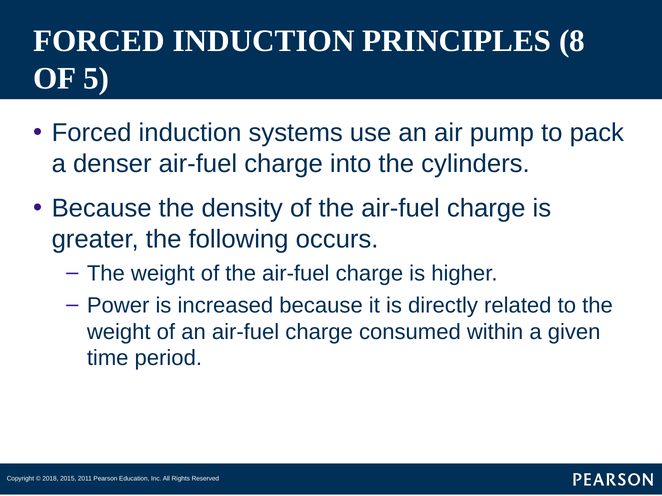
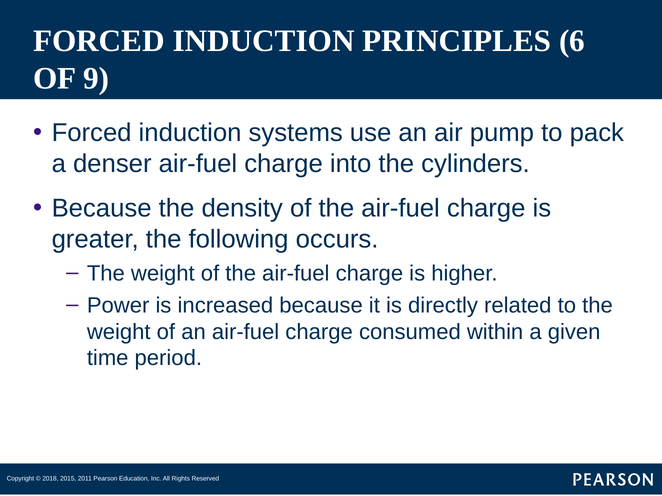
8: 8 -> 6 (572, 41)
5: 5 -> 9 (96, 78)
